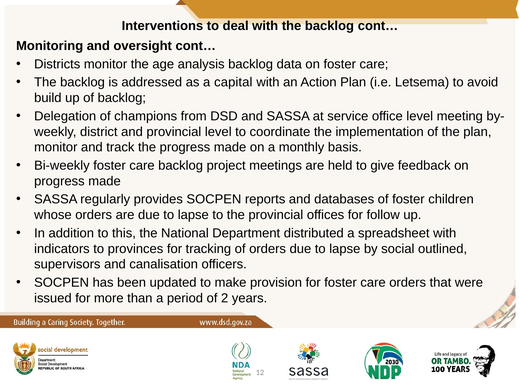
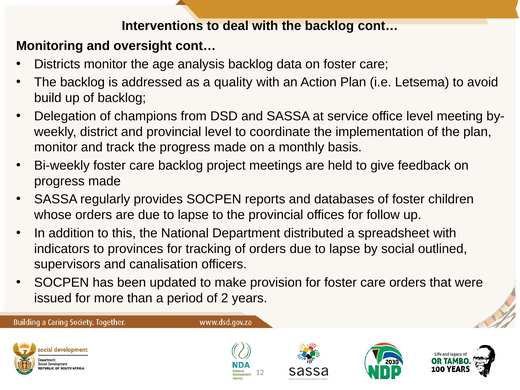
capital: capital -> quality (233, 82)
